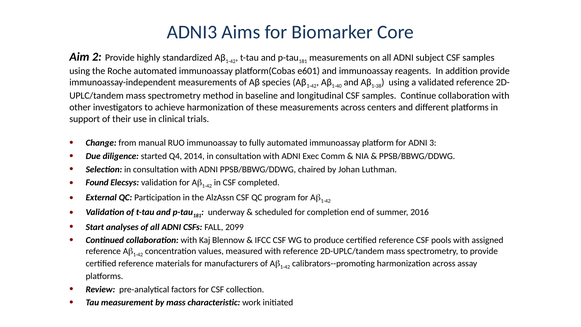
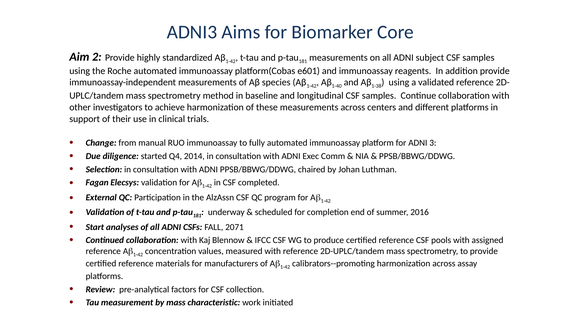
Found: Found -> Fagan (97, 182)
2099: 2099 -> 2071 (235, 227)
